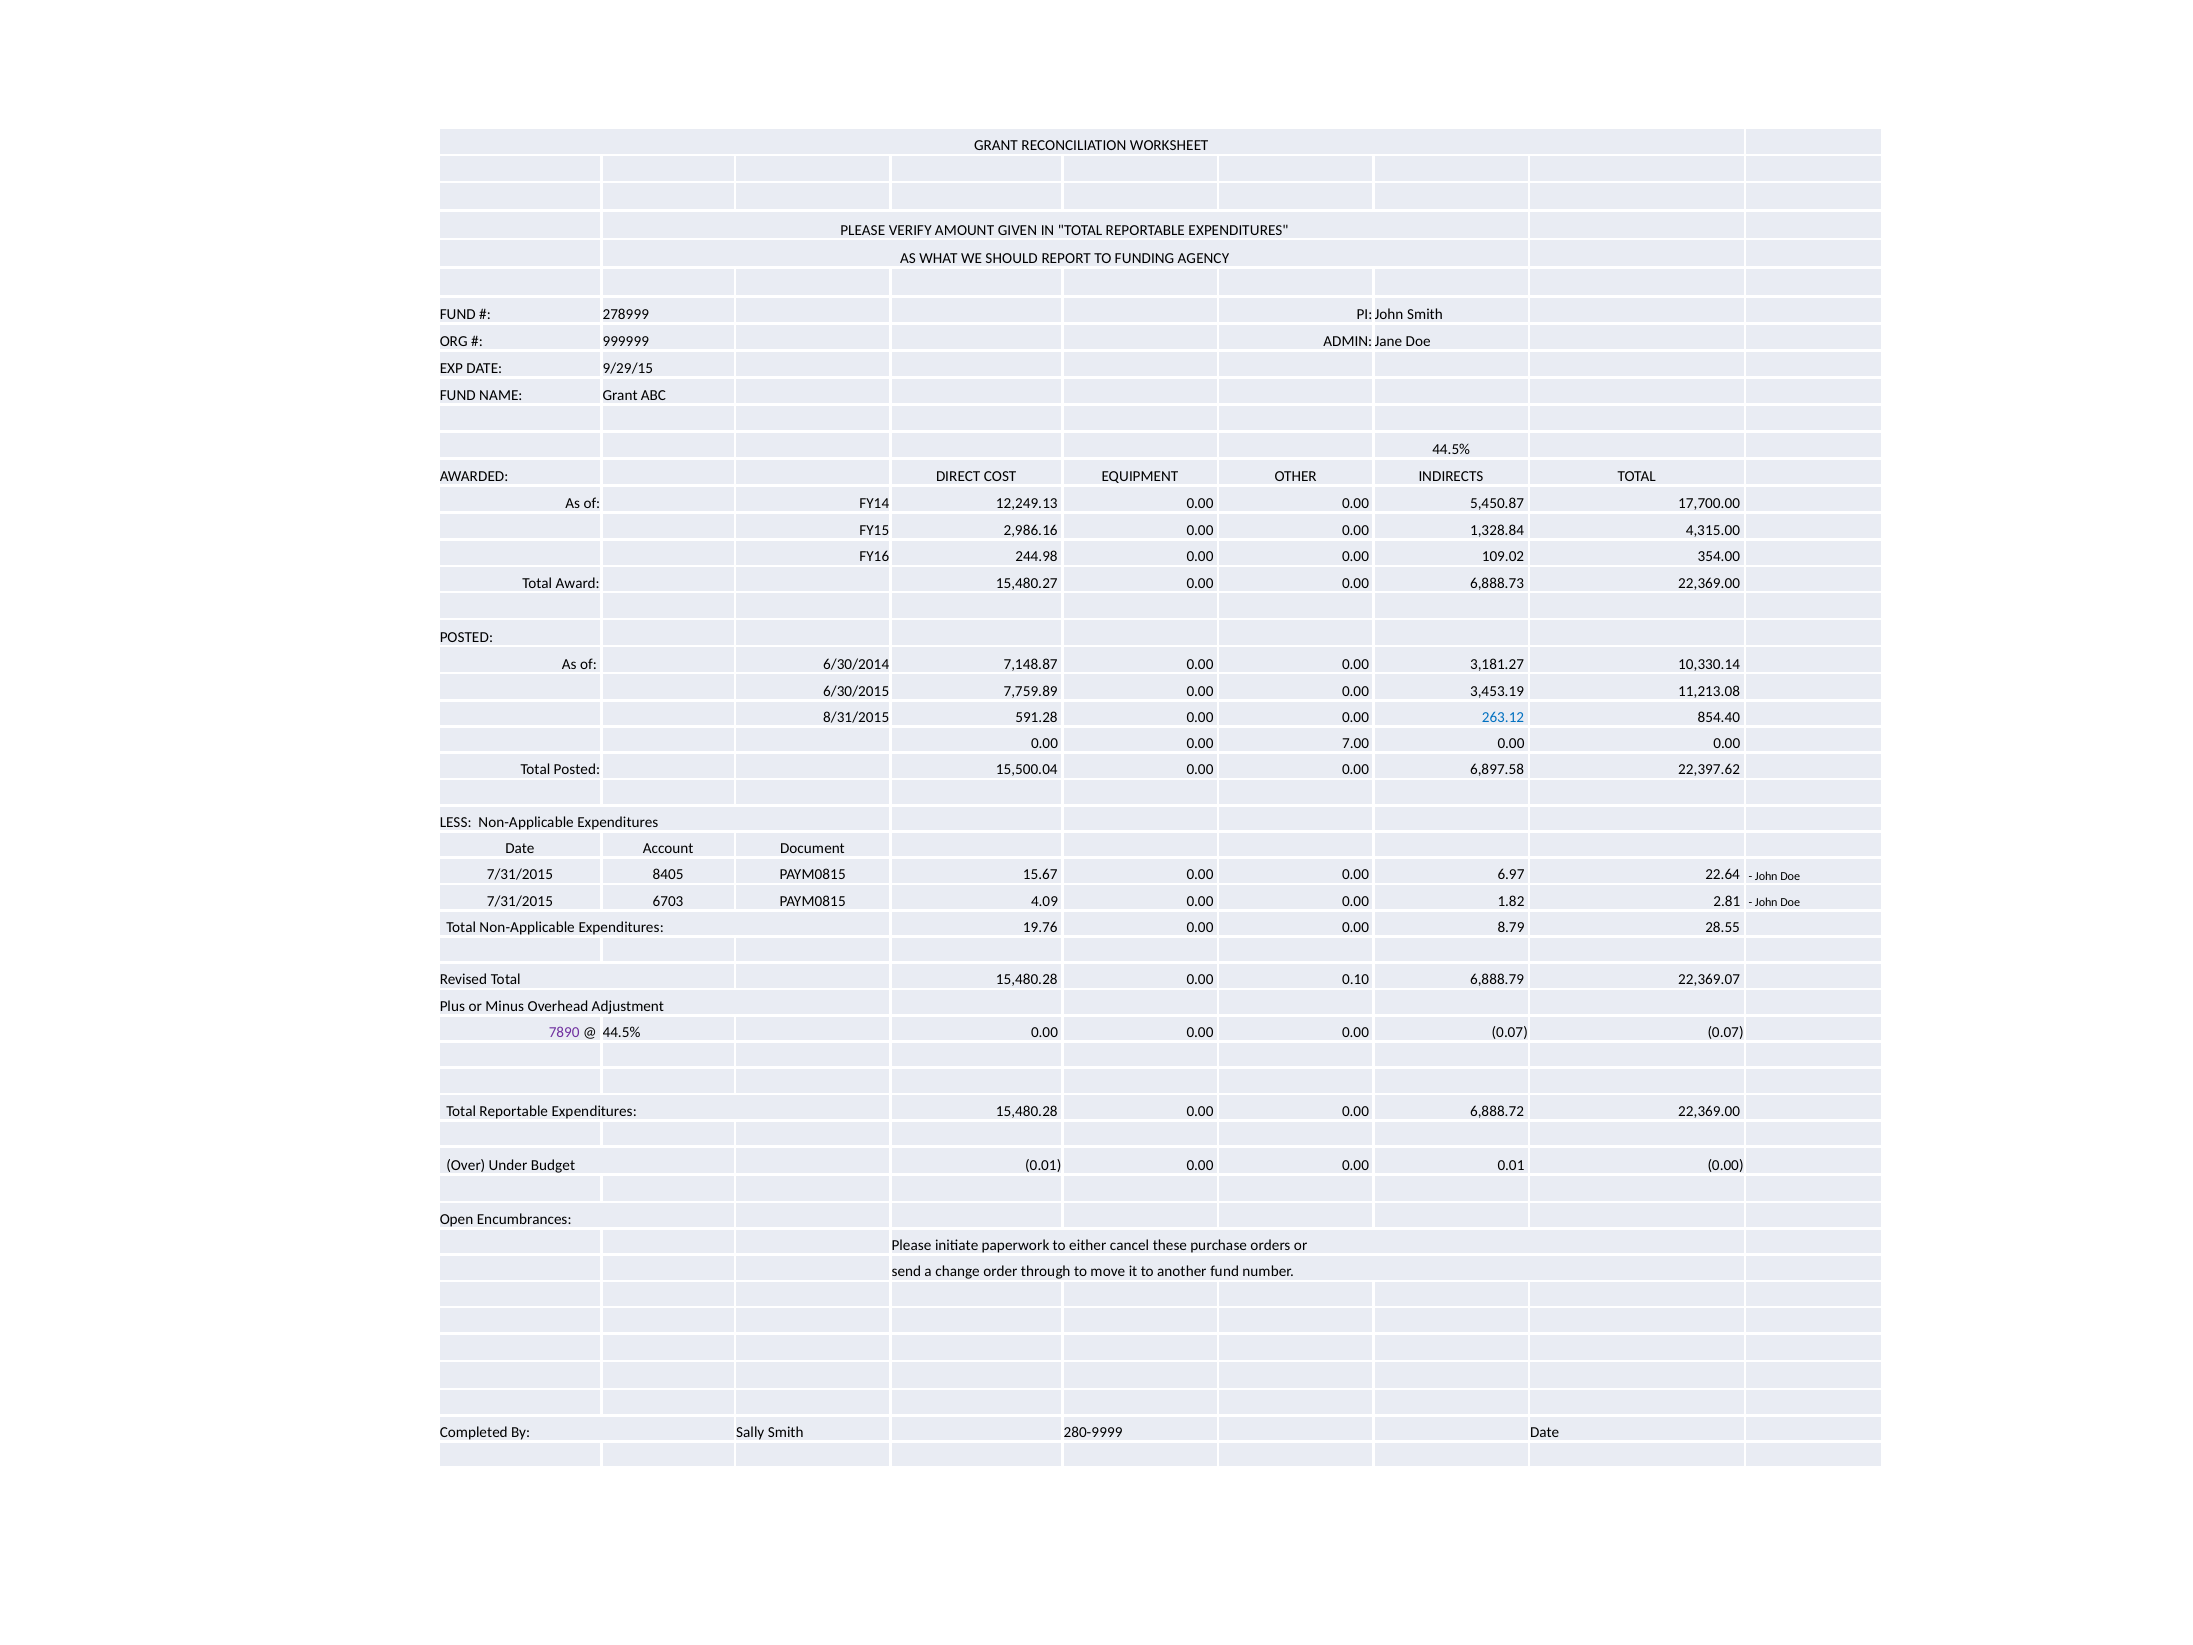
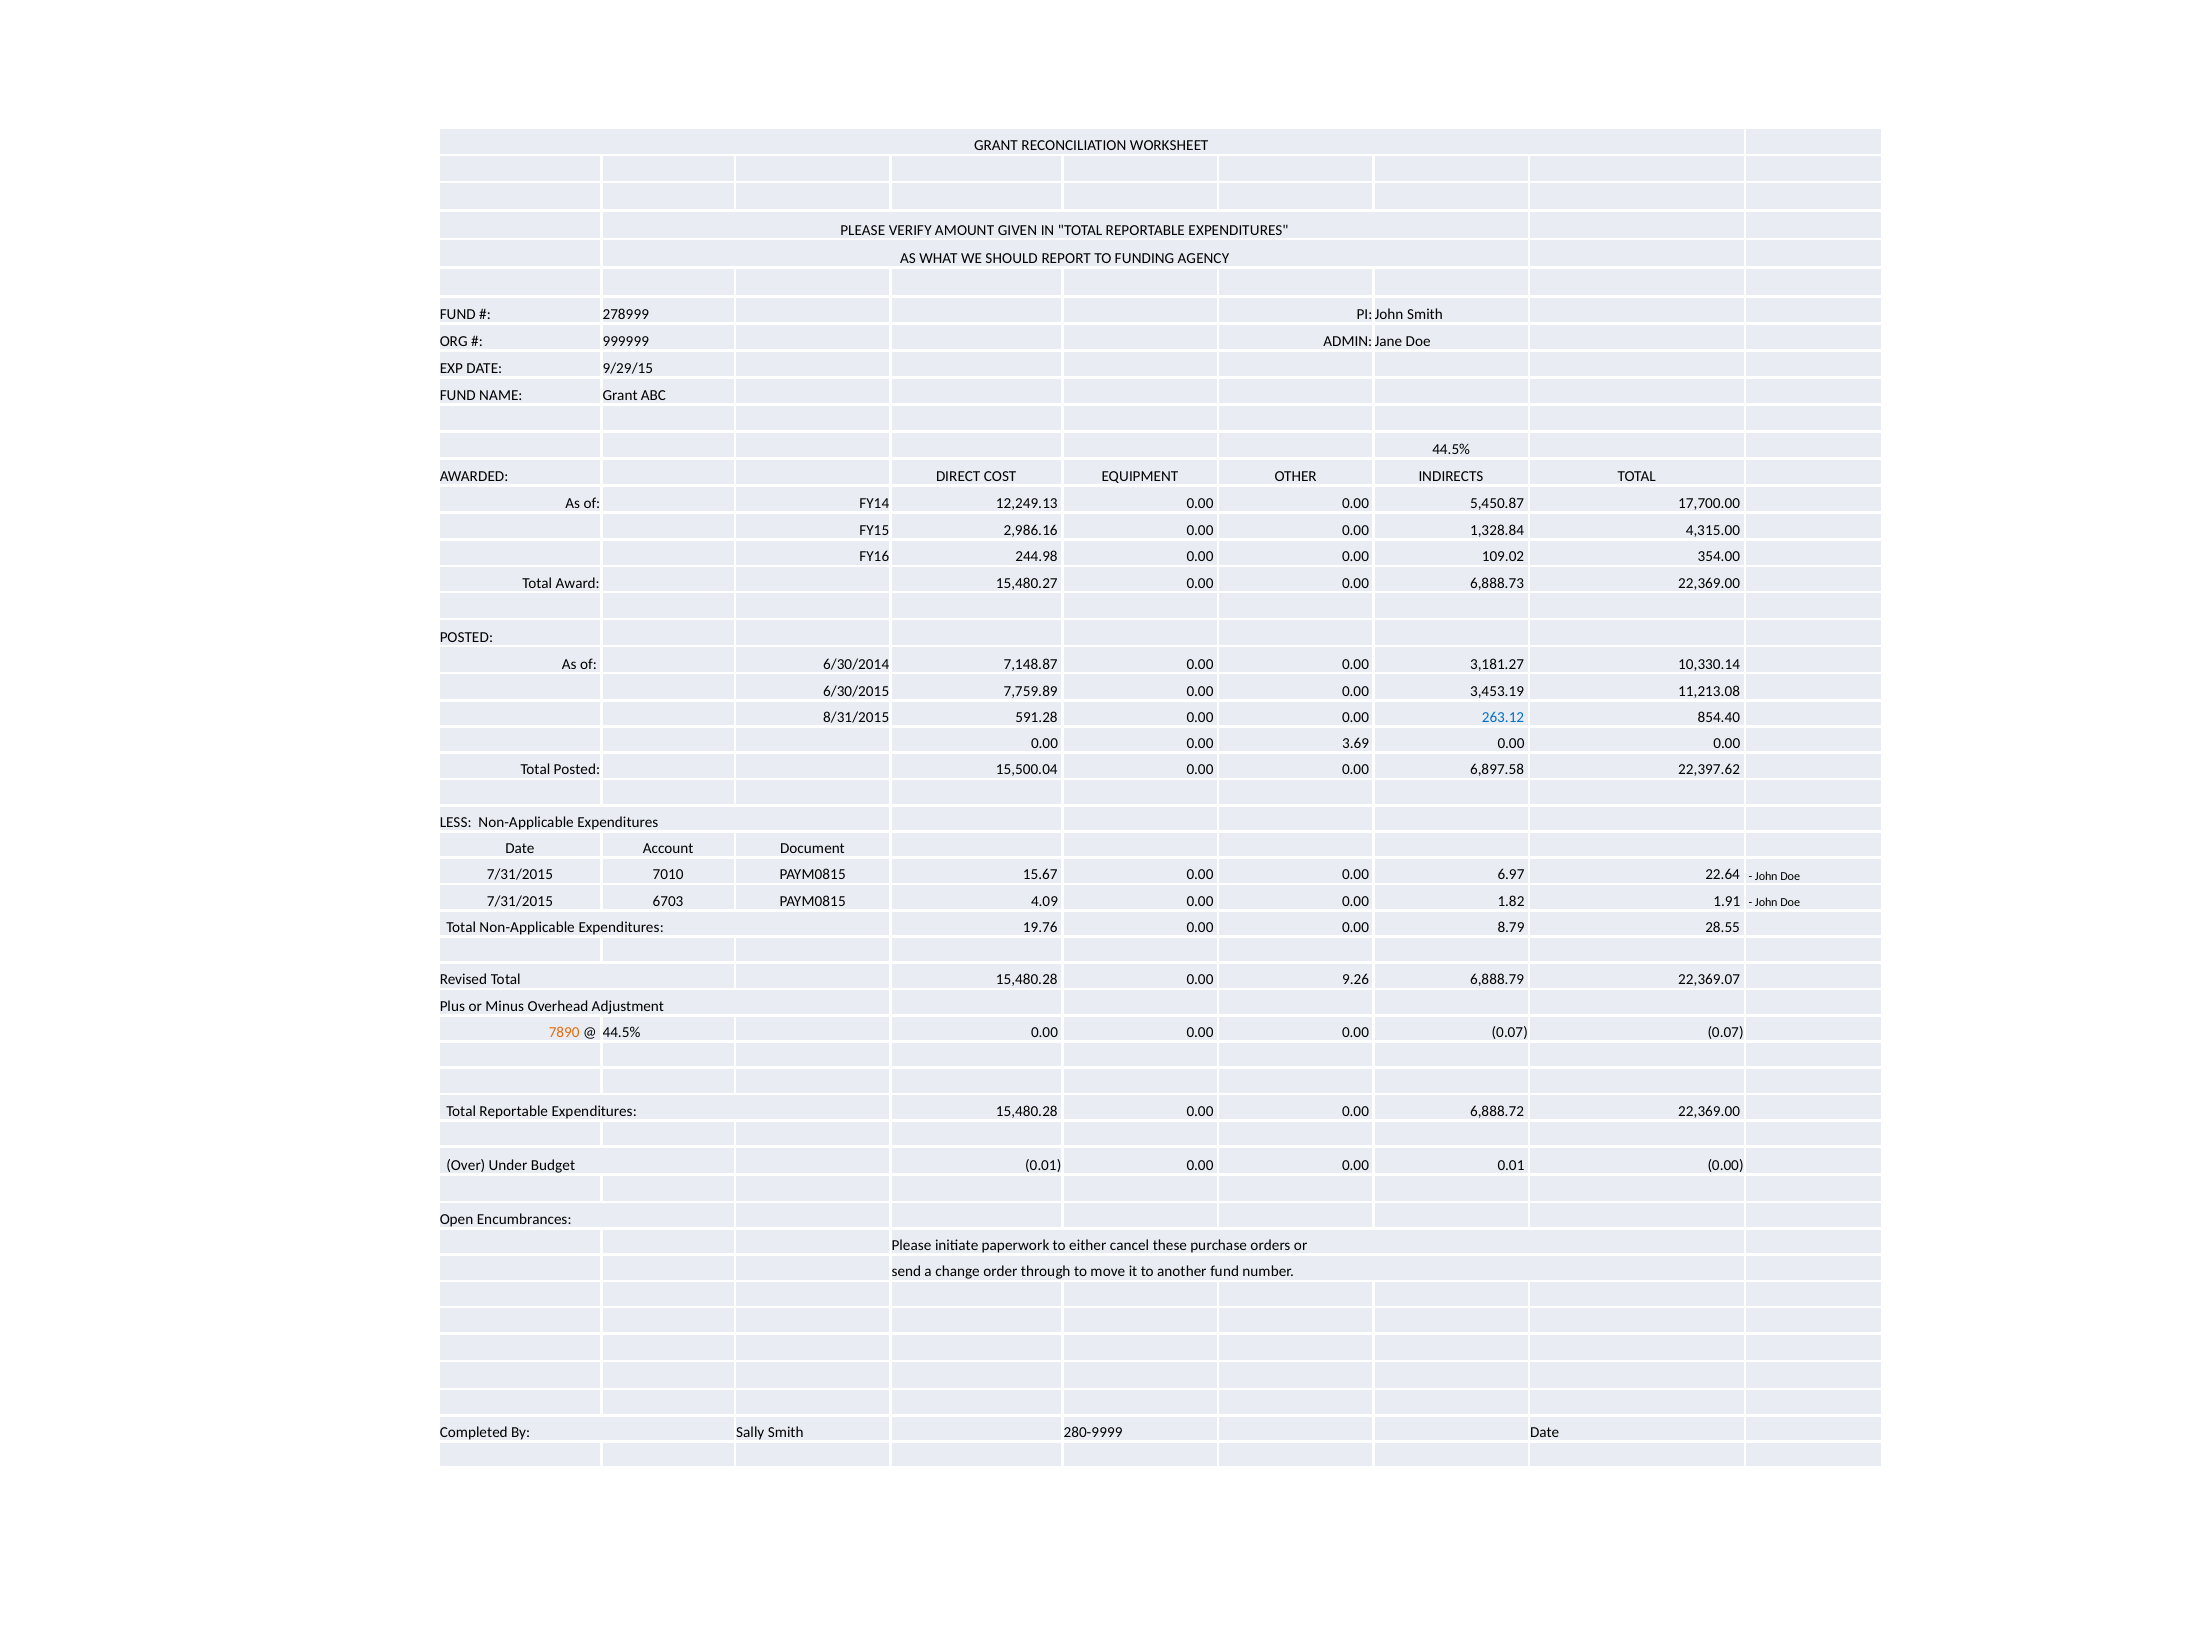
7.00: 7.00 -> 3.69 (1356, 744)
8405: 8405 -> 7010 (668, 875)
2.81: 2.81 -> 1.91 (1727, 901)
0.10: 0.10 -> 9.26 (1356, 980)
7890 colour: purple -> orange (564, 1032)
